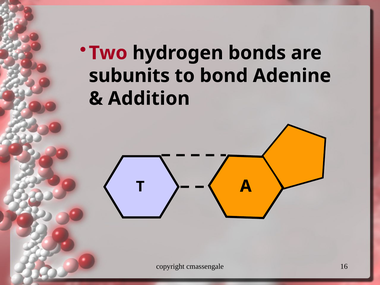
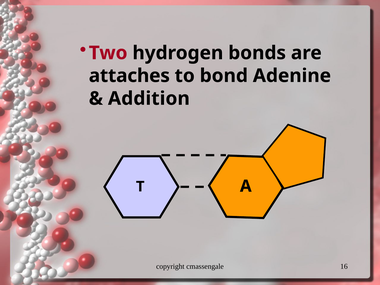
subunits: subunits -> attaches (129, 76)
